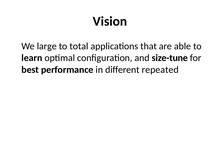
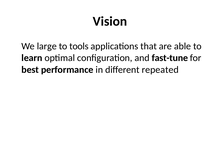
total: total -> tools (79, 46)
size-tune: size-tune -> fast-tune (170, 58)
